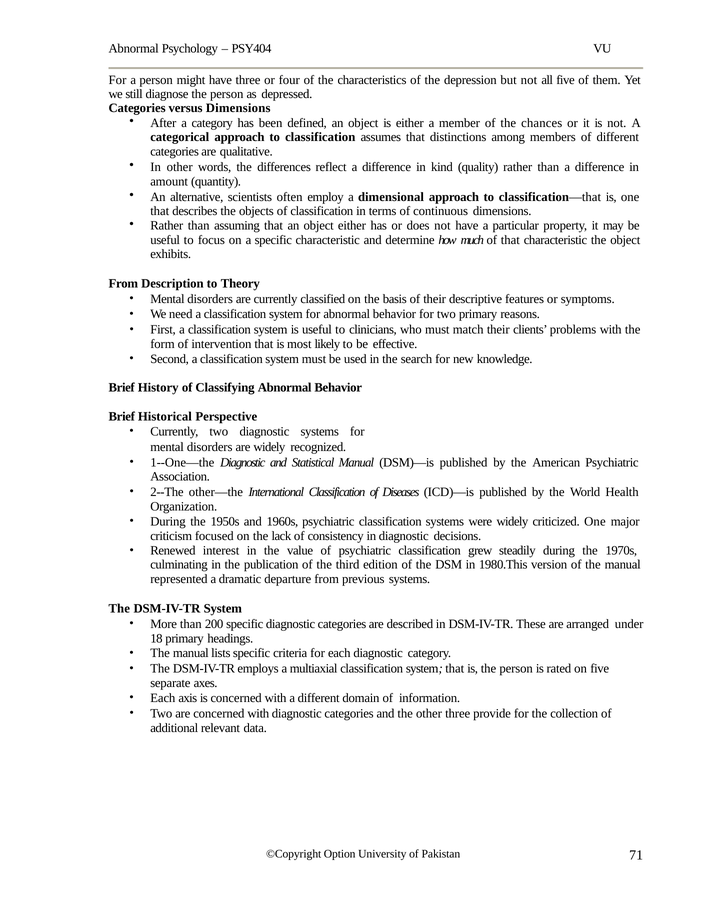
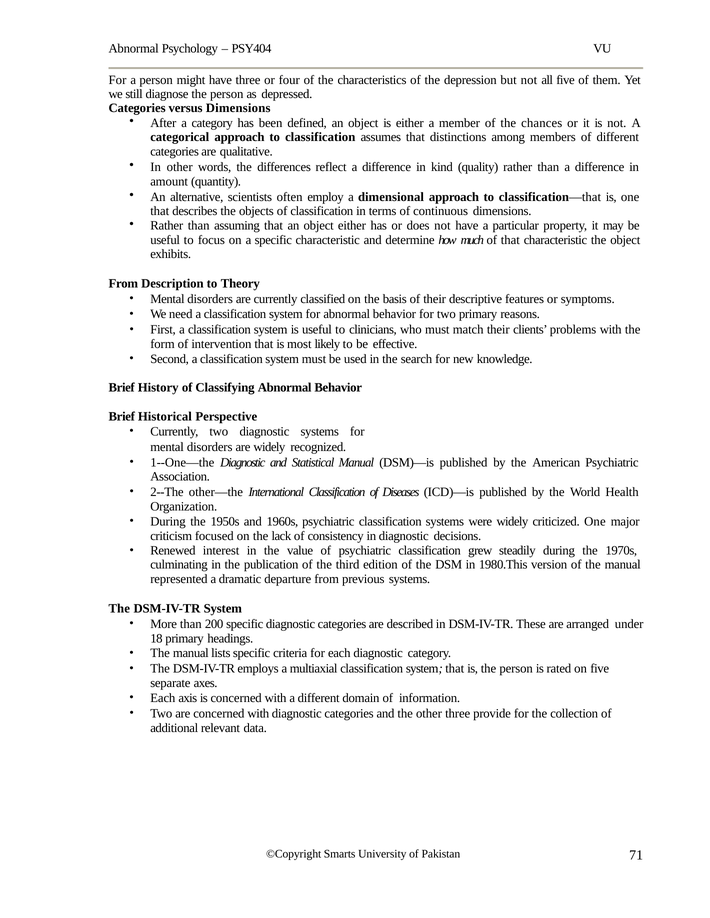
Option: Option -> Smarts (340, 854)
